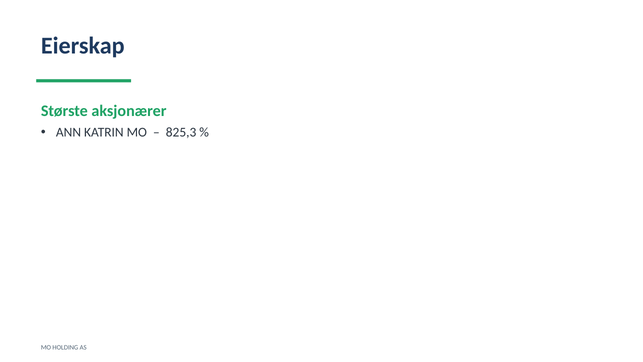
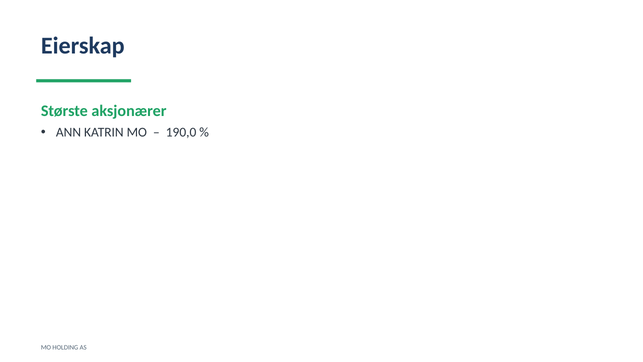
825,3: 825,3 -> 190,0 (181, 132)
